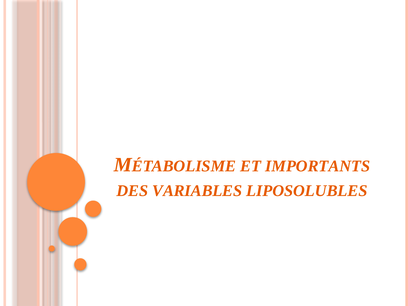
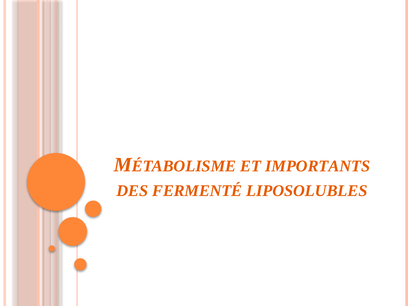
VARIABLES: VARIABLES -> FERMENTÉ (197, 191)
